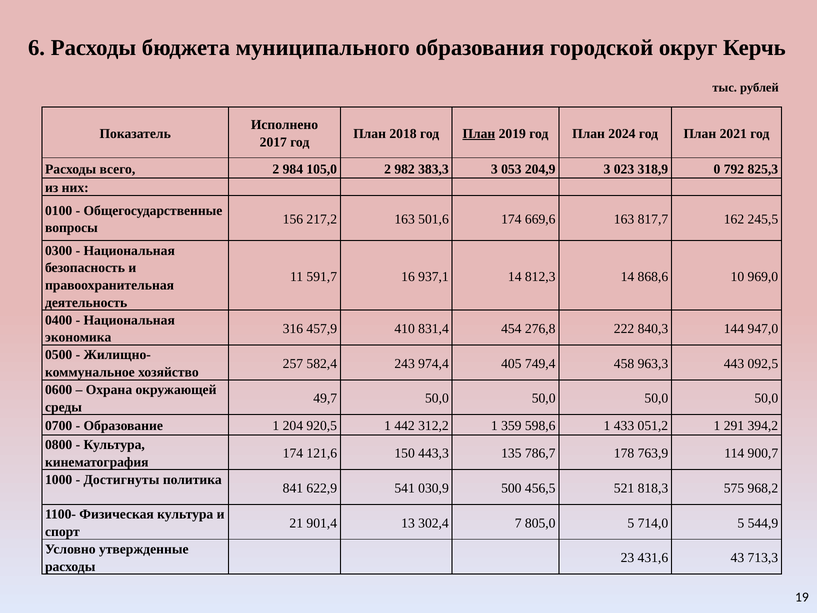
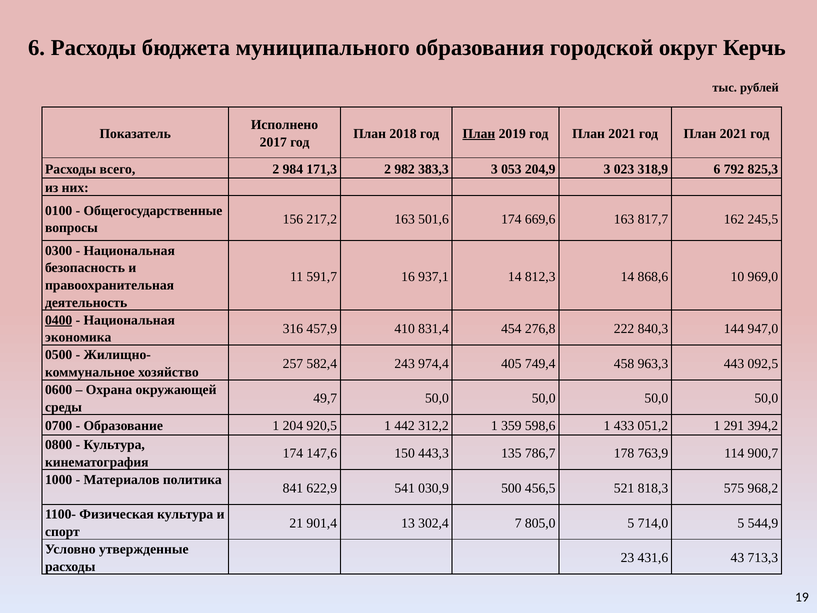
2019 год План 2024: 2024 -> 2021 (622, 133)
105,0: 105,0 -> 171,3 (322, 169)
318,9 0: 0 -> 6 (717, 169)
0400 underline: none -> present (59, 320)
121,6: 121,6 -> 147,6 (322, 453)
Достигнуты: Достигнуты -> Материалов (122, 479)
